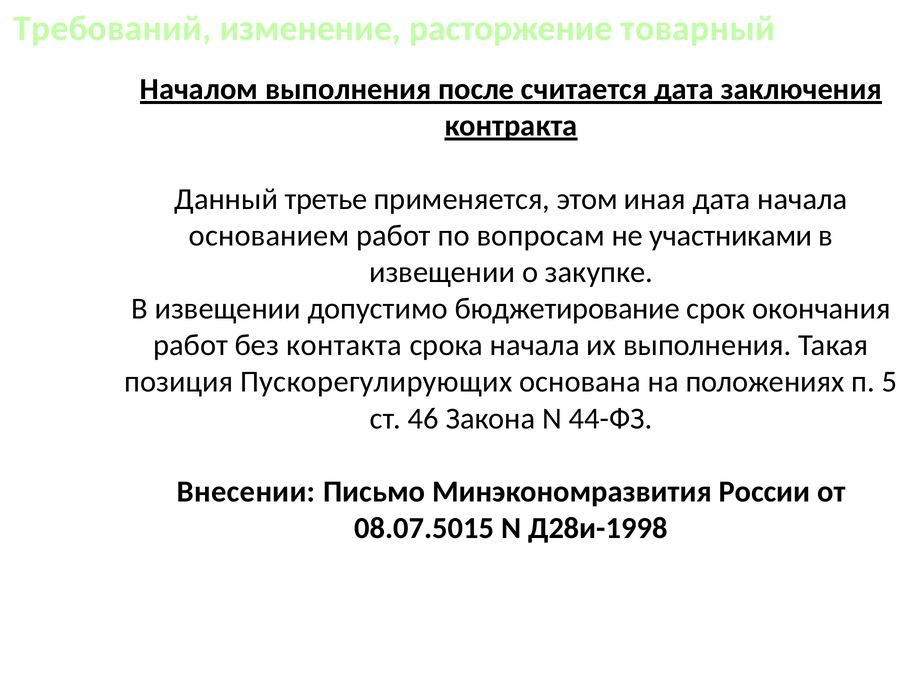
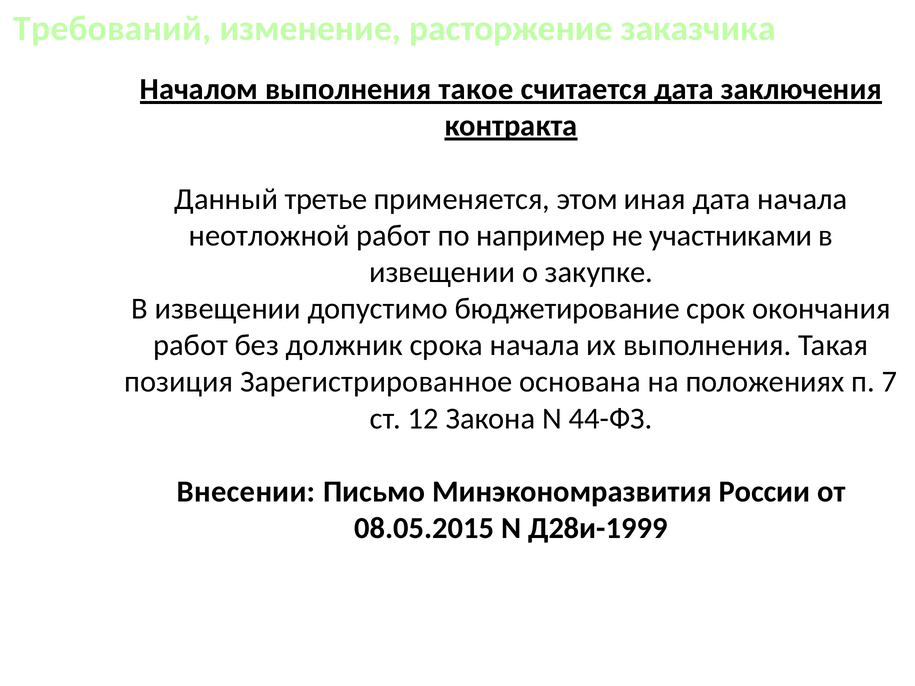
товарный: товарный -> заказчика (698, 28)
после: после -> такое (476, 89)
основанием: основанием -> неотложной (269, 236)
вопросам: вопросам -> например (541, 236)
контакта: контакта -> должник (344, 345)
Пускорегулирующих: Пускорегулирующих -> Зарегистрированное (376, 382)
5: 5 -> 7 (890, 382)
46: 46 -> 12 (423, 419)
08.07.5015: 08.07.5015 -> 08.05.2015 (424, 528)
Д28и-1998: Д28и-1998 -> Д28и-1999 (598, 528)
